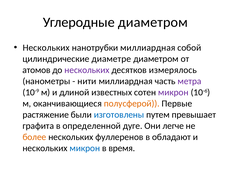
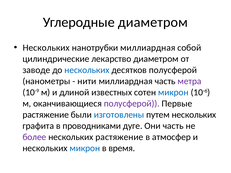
диаметре: диаметре -> лекарство (111, 59)
атомов: атомов -> заводе (36, 70)
нескольких colour: purple -> blue (87, 70)
десятков измерялось: измерялось -> полусферой (173, 70)
микрон colour: purple -> blue (173, 92)
полусферой colour: orange -> purple (132, 104)
путем превышает: превышает -> нескольких (194, 115)
определенной: определенной -> проводниками (92, 126)
Они легче: легче -> часть (173, 126)
более colour: orange -> purple (34, 137)
нескольких фуллеренов: фуллеренов -> растяжение (119, 137)
обладают: обладают -> атмосфер (171, 137)
